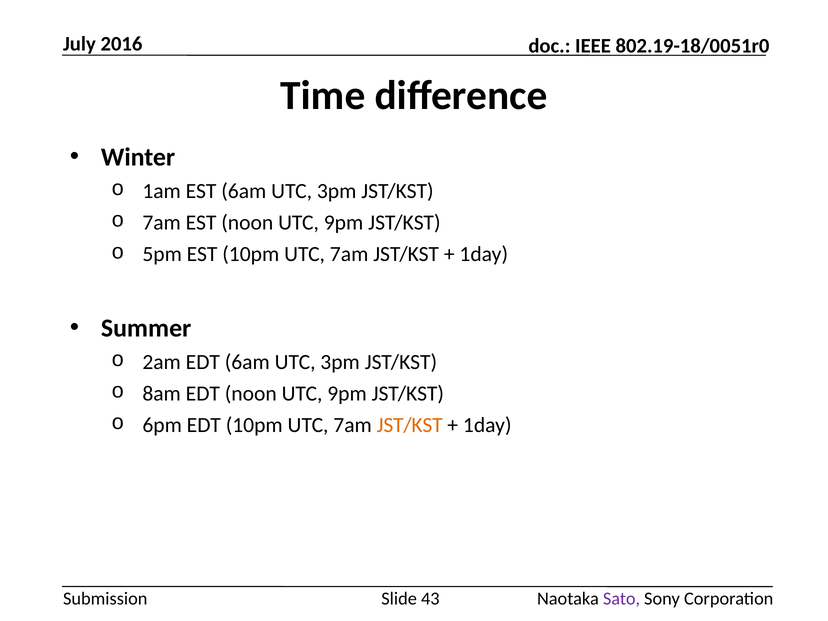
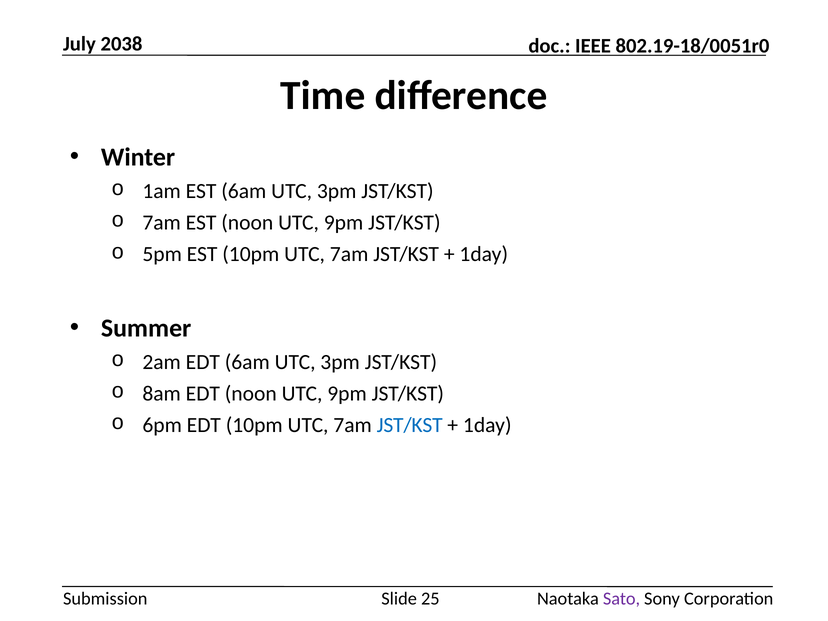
2016: 2016 -> 2038 (121, 44)
JST/KST colour: orange -> blue (410, 425)
43: 43 -> 25 (430, 599)
